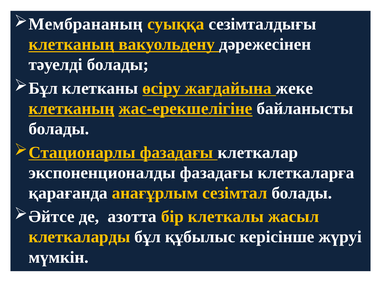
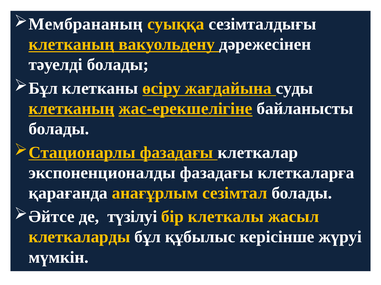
жеке: жеке -> суды (295, 88)
азотта: азотта -> түзілуі (132, 217)
